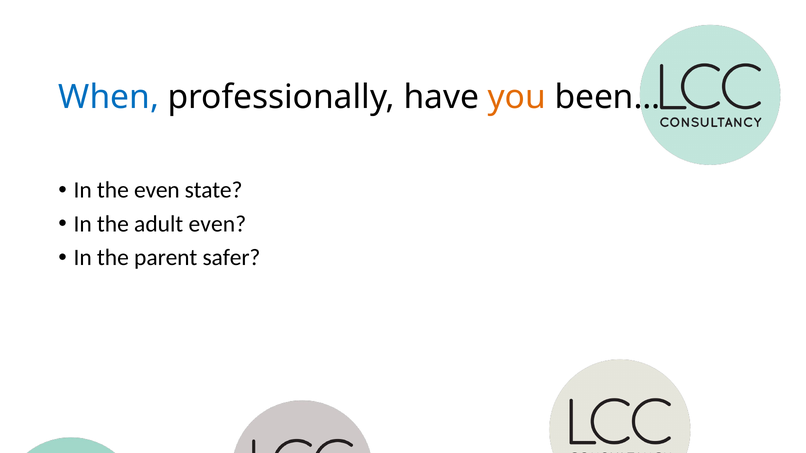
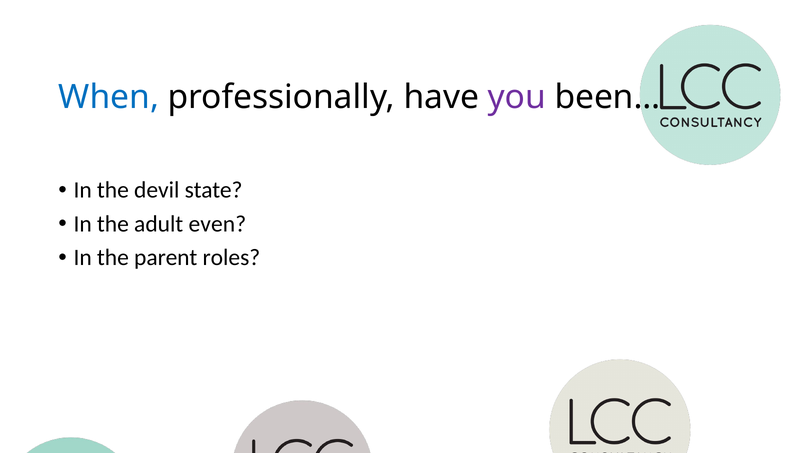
you colour: orange -> purple (517, 97)
the even: even -> devil (157, 190)
safer: safer -> roles (231, 258)
